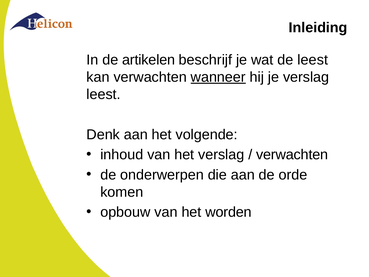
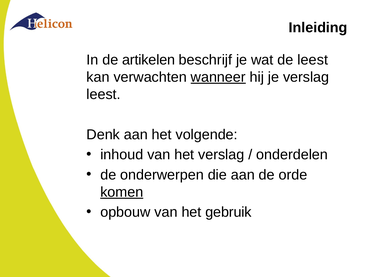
verwachten: verwachten -> onderdelen (292, 155)
komen underline: none -> present (122, 192)
worden: worden -> gebruik (229, 212)
